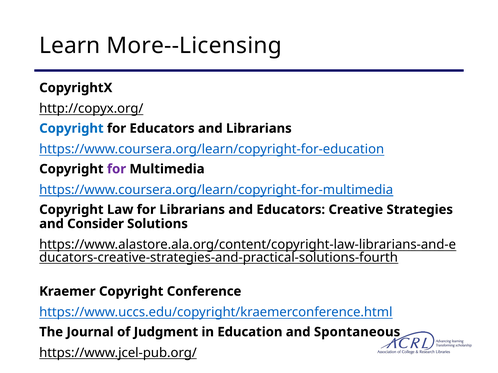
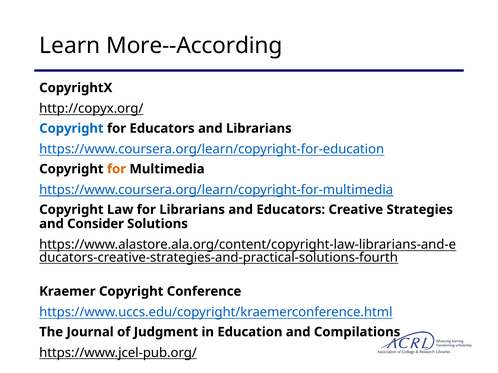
More--Licensing: More--Licensing -> More--According (194, 46)
for colour: purple -> orange (117, 169)
Spontaneous: Spontaneous -> Compilations (357, 332)
